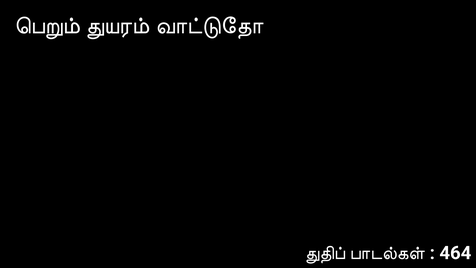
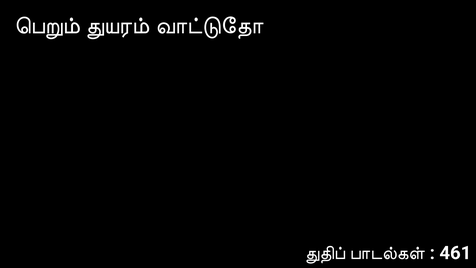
464: 464 -> 461 (455, 253)
